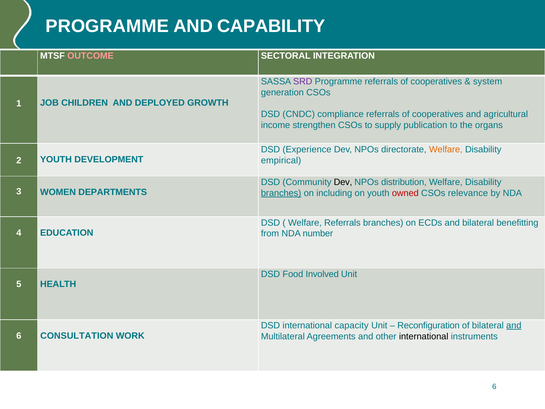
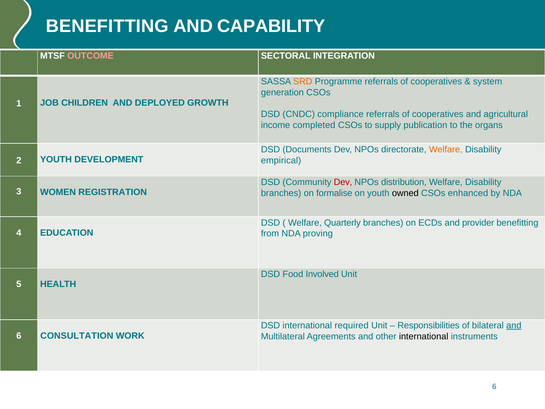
PROGRAMME: PROGRAMME -> BENEFITTING (107, 26)
SRD colour: purple -> orange (303, 82)
strengthen: strengthen -> completed (314, 125)
Experience: Experience -> Documents (307, 149)
Dev colour: black -> red (343, 182)
DEPARTMENTS: DEPARTMENTS -> REGISTRATION (113, 192)
branches underline: present -> none (281, 193)
including: including -> formalise (334, 193)
owned colour: red -> black (405, 193)
relevance: relevance -> enhanced (468, 193)
Welfare Referrals: Referrals -> Quarterly (342, 223)
and bilateral: bilateral -> provider (478, 223)
number: number -> proving (318, 233)
capacity: capacity -> required (352, 325)
Reconfiguration: Reconfiguration -> Responsibilities (429, 325)
